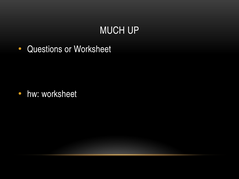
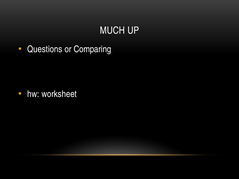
or Worksheet: Worksheet -> Comparing (92, 49)
